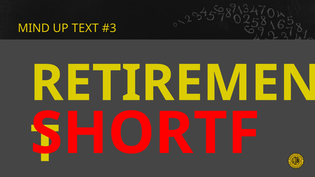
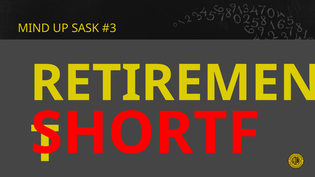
TEXT: TEXT -> SASK (85, 28)
